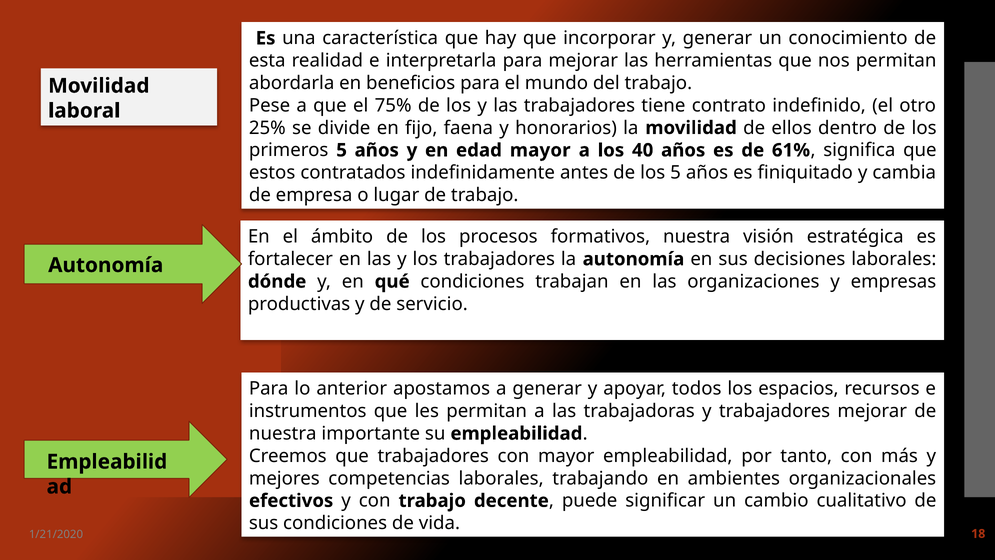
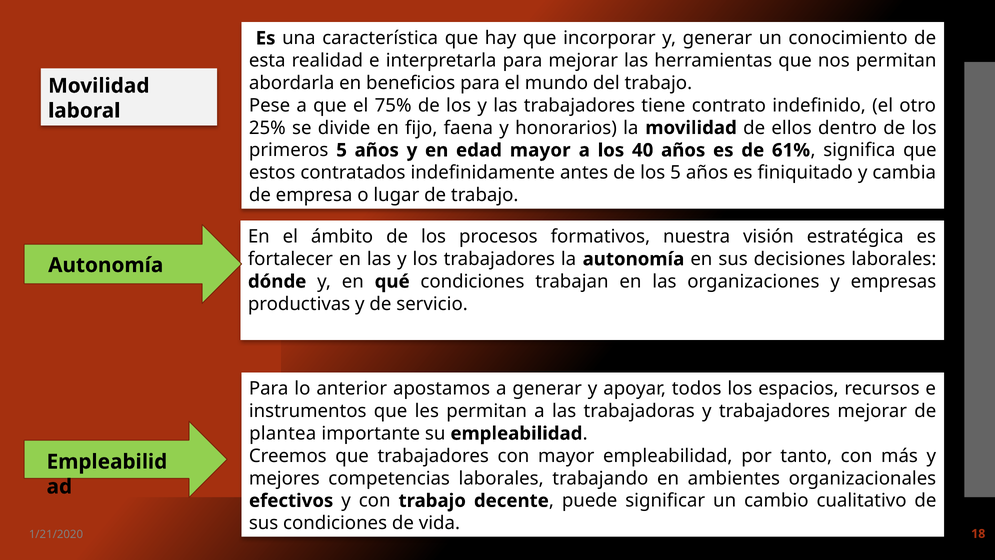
nuestra: nuestra -> plantea (283, 433)
